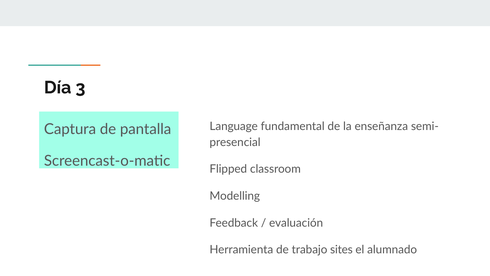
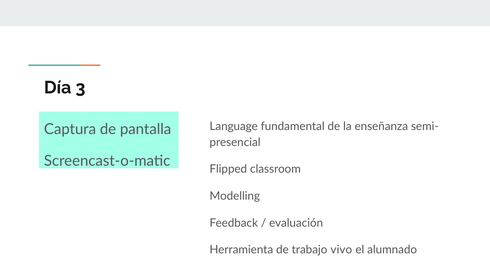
sites: sites -> vivo (341, 249)
